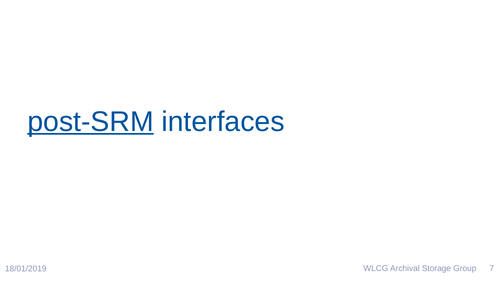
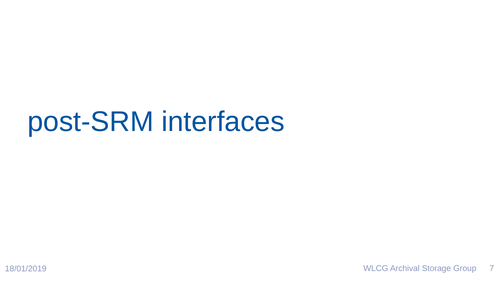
post-SRM underline: present -> none (91, 122)
